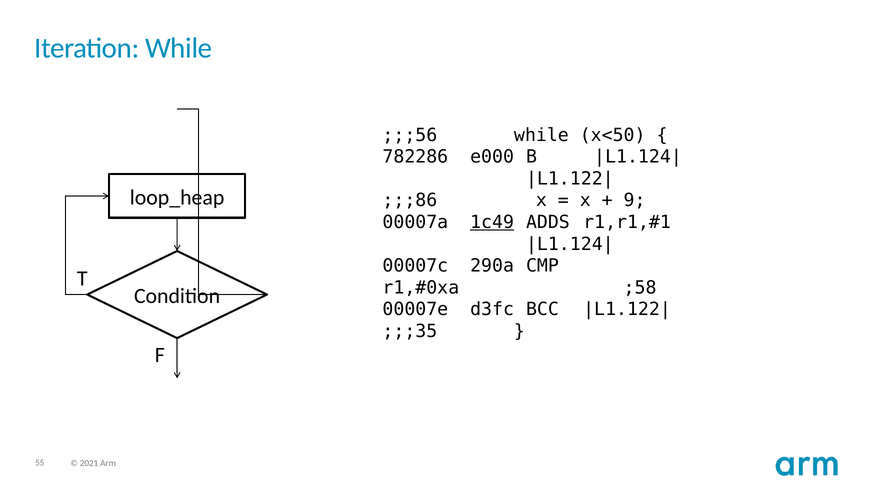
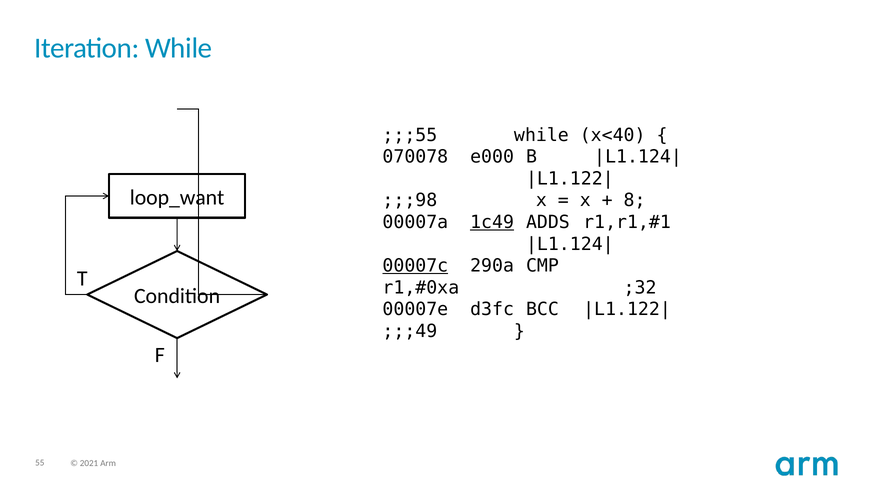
;;;56: ;;;56 -> ;;;55 (410, 135)
x<50: x<50 -> x<40 (613, 135)
782286: 782286 -> 070078 (415, 157)
loop_heap: loop_heap -> loop_want (177, 198)
;;;86: ;;;86 -> ;;;98 (410, 201)
9: 9 -> 8 (635, 201)
00007c underline: none -> present (415, 266)
;58: ;58 -> ;32 (640, 288)
;;;35: ;;;35 -> ;;;49 (410, 332)
